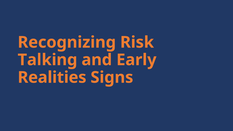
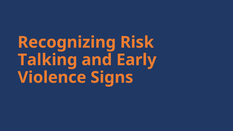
Realities: Realities -> Violence (52, 77)
